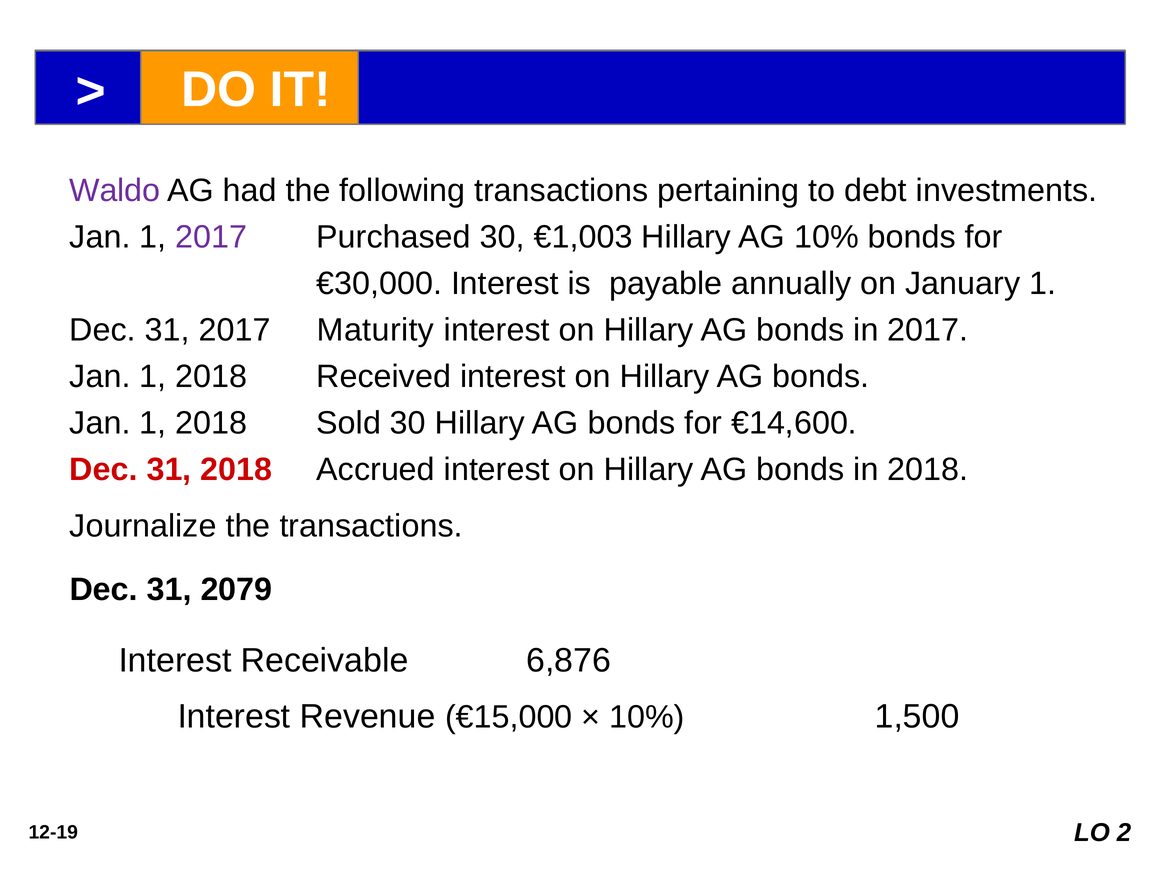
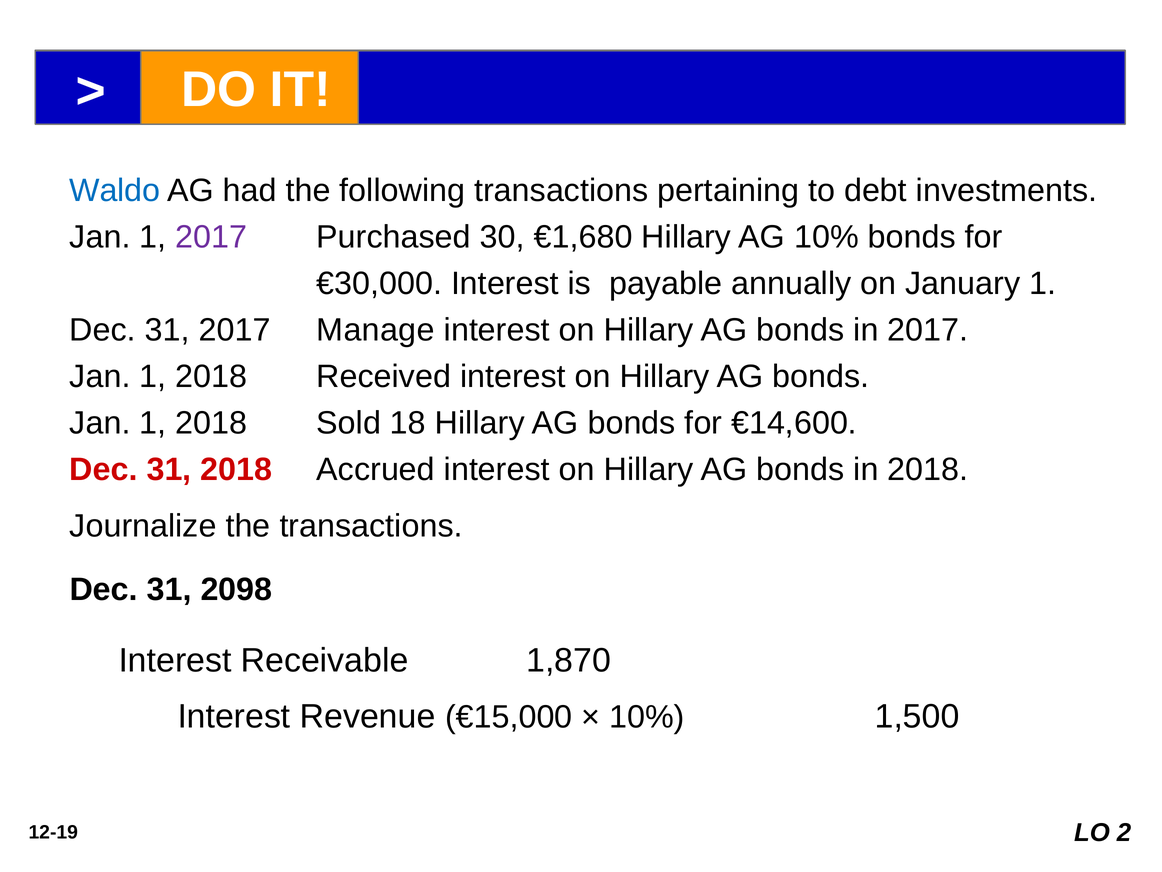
Waldo colour: purple -> blue (115, 191)
€1,003: €1,003 -> €1,680 (583, 237)
Maturity: Maturity -> Manage (375, 330)
Sold 30: 30 -> 18 (408, 423)
2079: 2079 -> 2098 (236, 589)
6,876: 6,876 -> 1,870 (569, 660)
